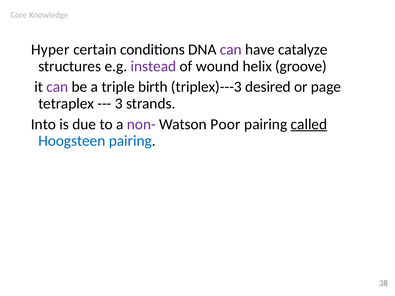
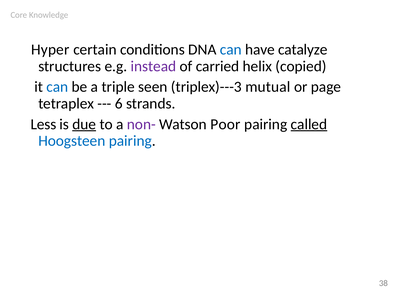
can colour: purple -> blue (231, 50)
wound: wound -> carried (218, 66)
groove: groove -> copied (301, 66)
can colour: purple -> blue (57, 87)
birth: birth -> seen (153, 87)
desired: desired -> mutual (268, 87)
3: 3 -> 6 (119, 104)
Into: Into -> Less (43, 124)
due underline: none -> present (84, 124)
